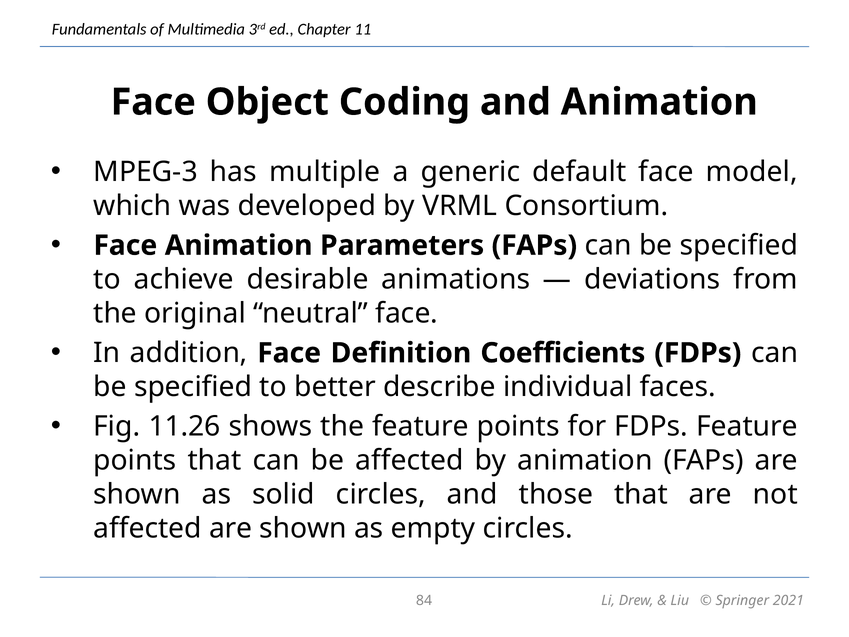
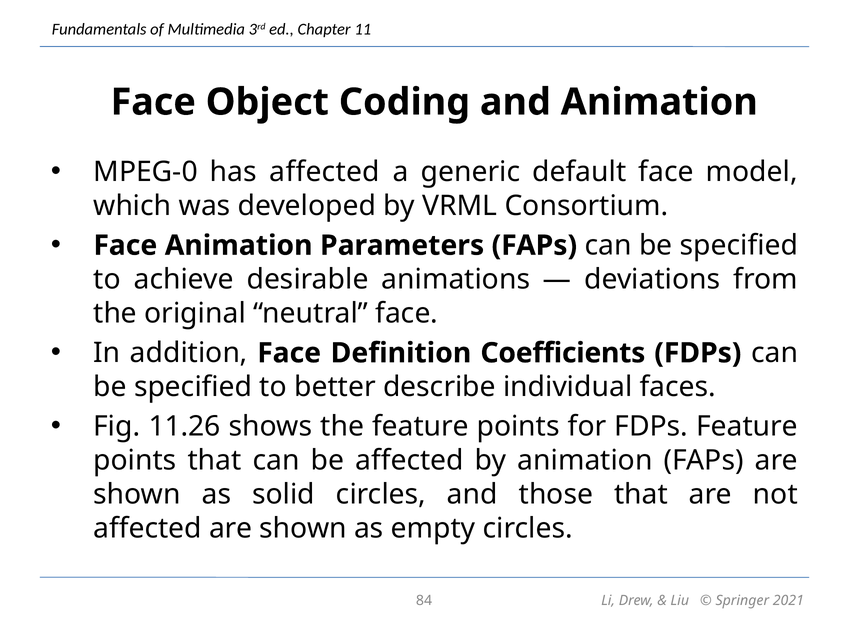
MPEG-3: MPEG-3 -> MPEG-0 (146, 172)
has multiple: multiple -> affected (325, 172)
